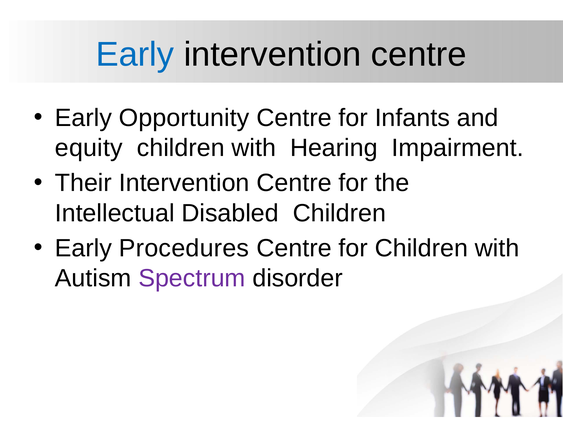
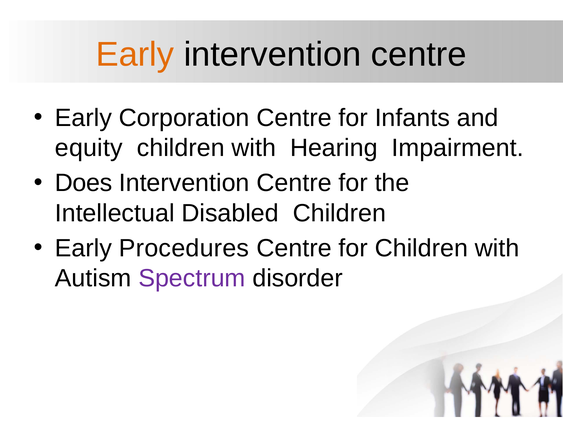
Early colour: blue -> orange (135, 55)
Opportunity: Opportunity -> Corporation (184, 118)
Their: Their -> Does (84, 183)
